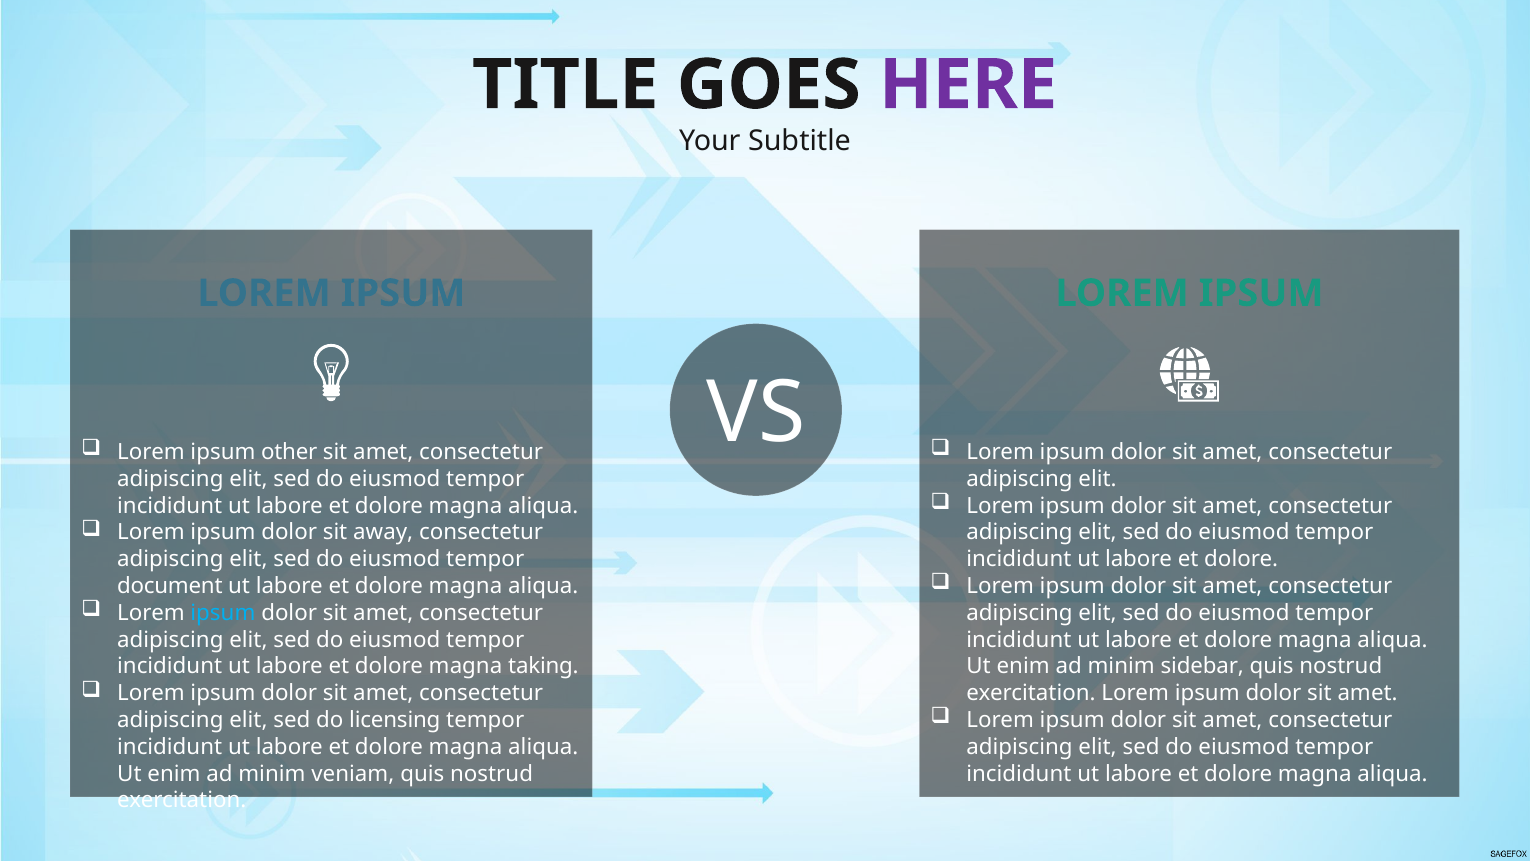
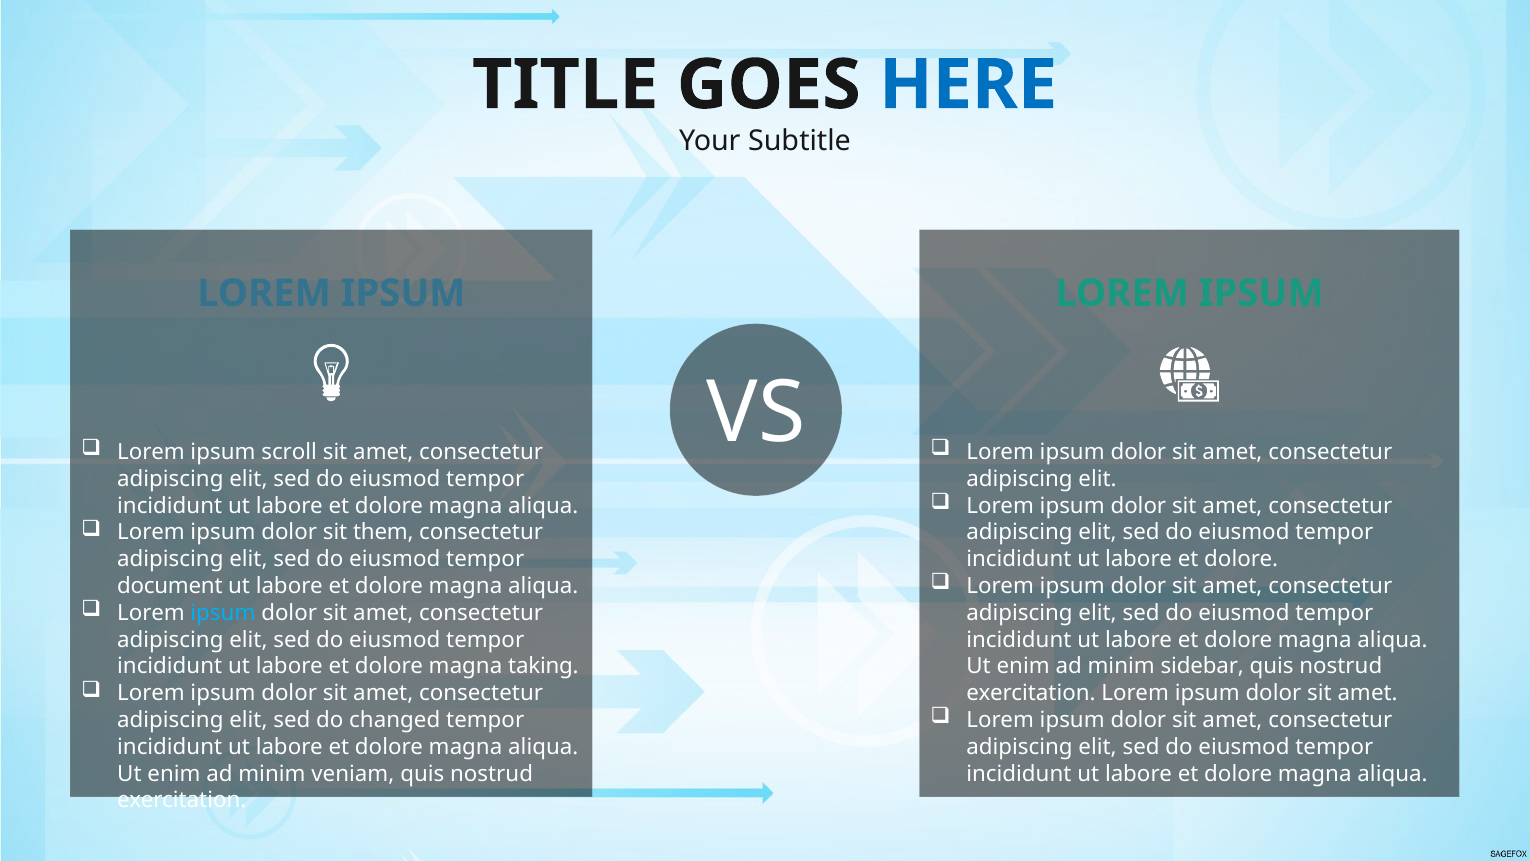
HERE colour: purple -> blue (968, 85)
other: other -> scroll (289, 452)
away: away -> them (383, 532)
licensing: licensing -> changed (395, 720)
